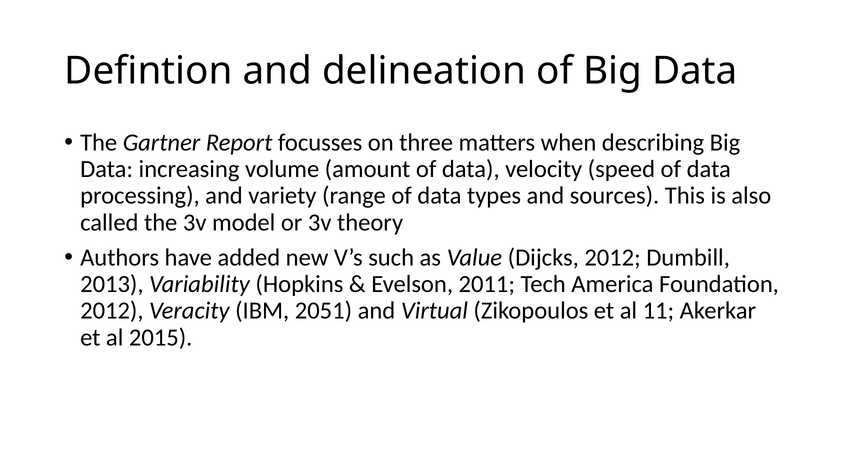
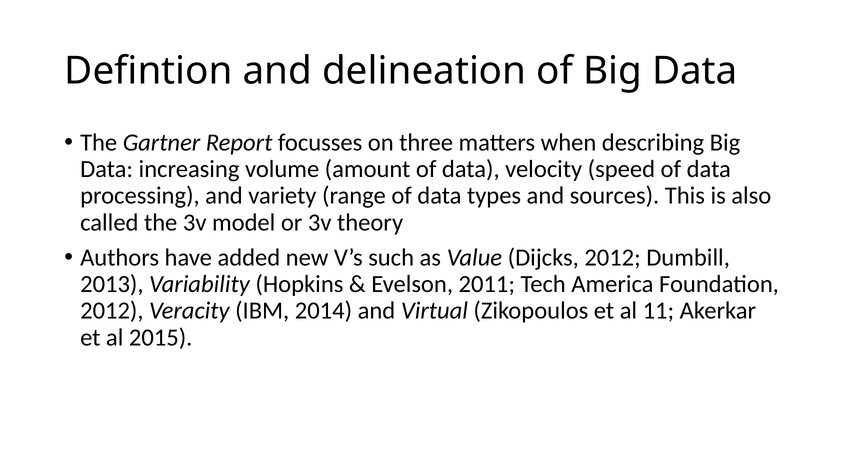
2051: 2051 -> 2014 (323, 311)
